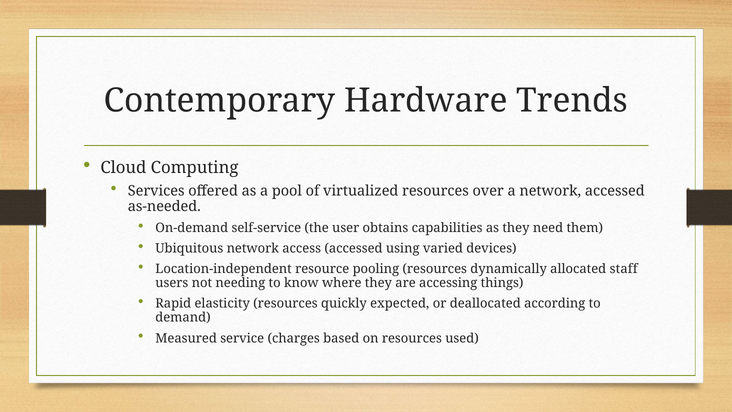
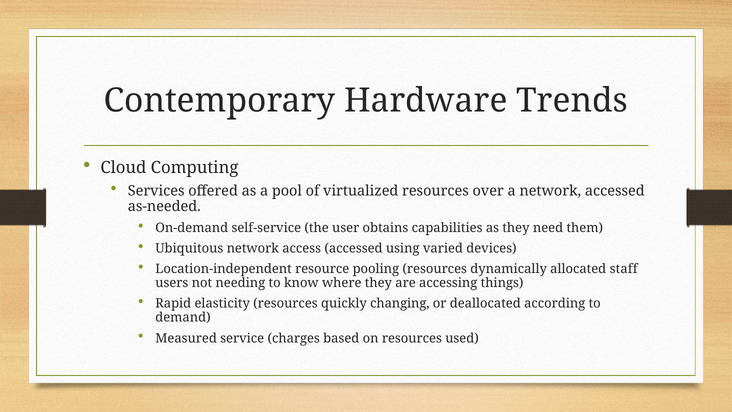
expected: expected -> changing (400, 304)
